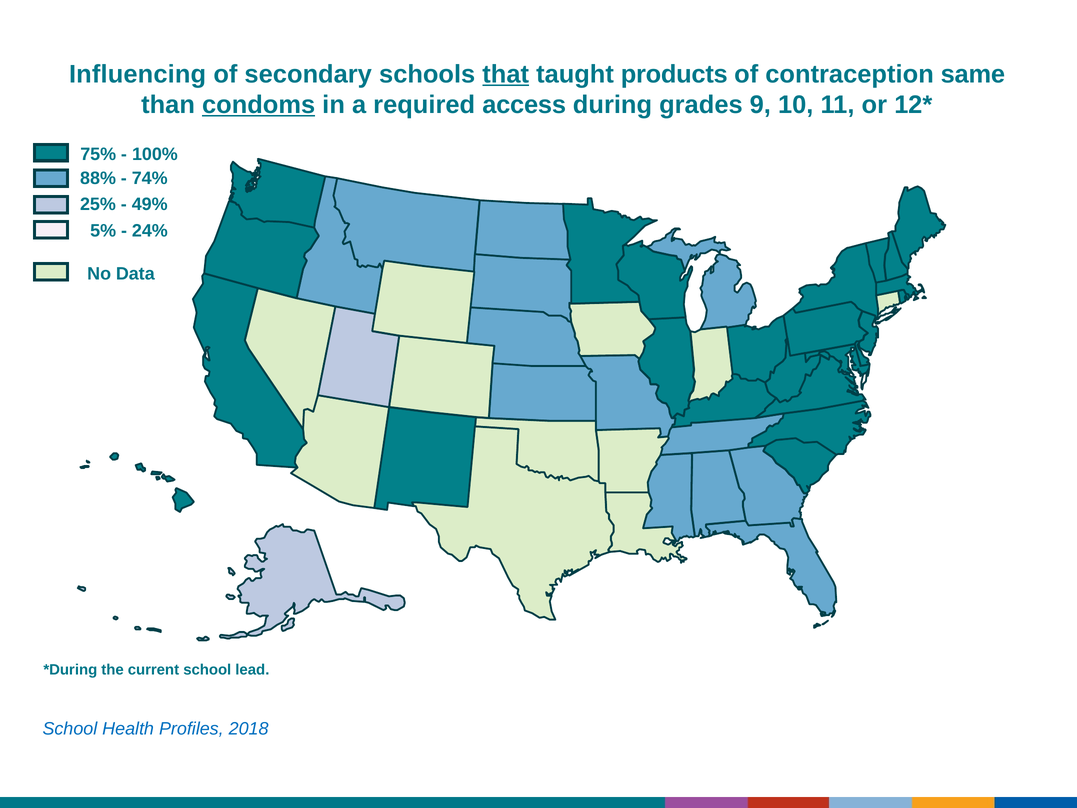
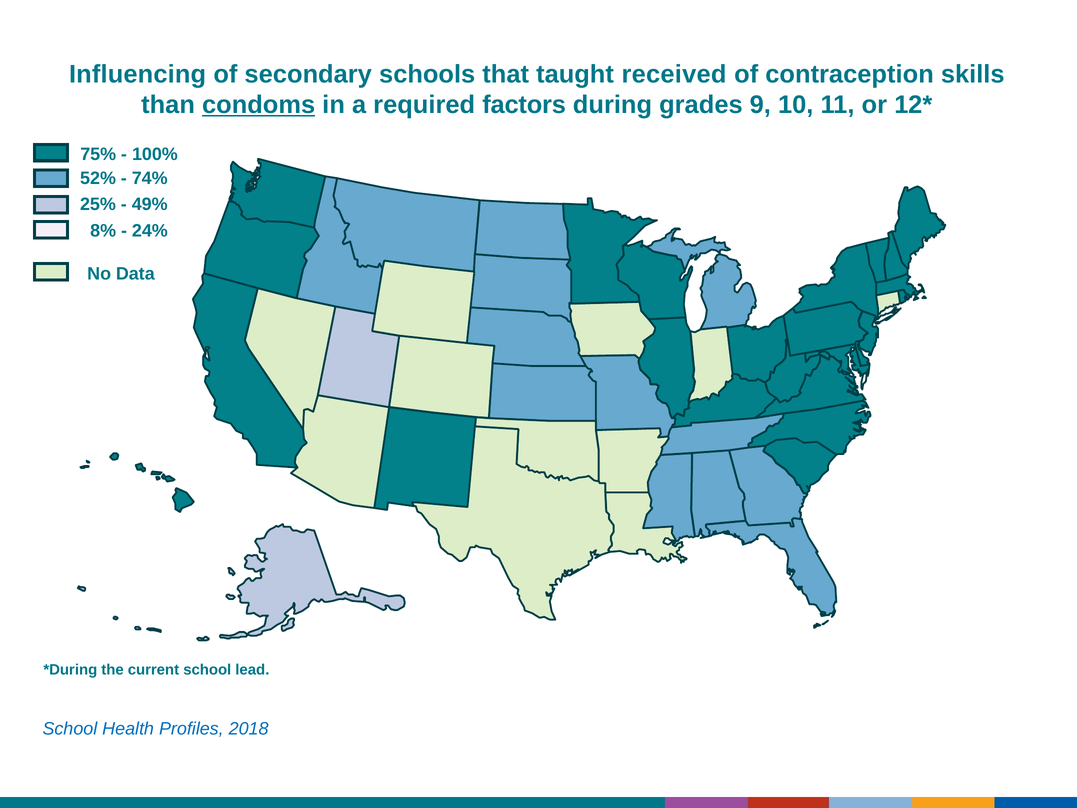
that underline: present -> none (506, 74)
products: products -> received (674, 74)
same: same -> skills (973, 74)
access: access -> factors (524, 105)
88%: 88% -> 52% (98, 178)
5%: 5% -> 8% (103, 231)
